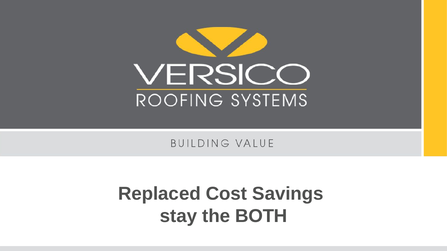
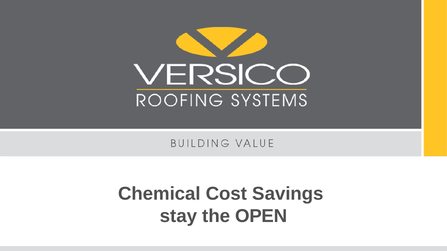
Replaced: Replaced -> Chemical (159, 194)
BOTH: BOTH -> OPEN (261, 216)
